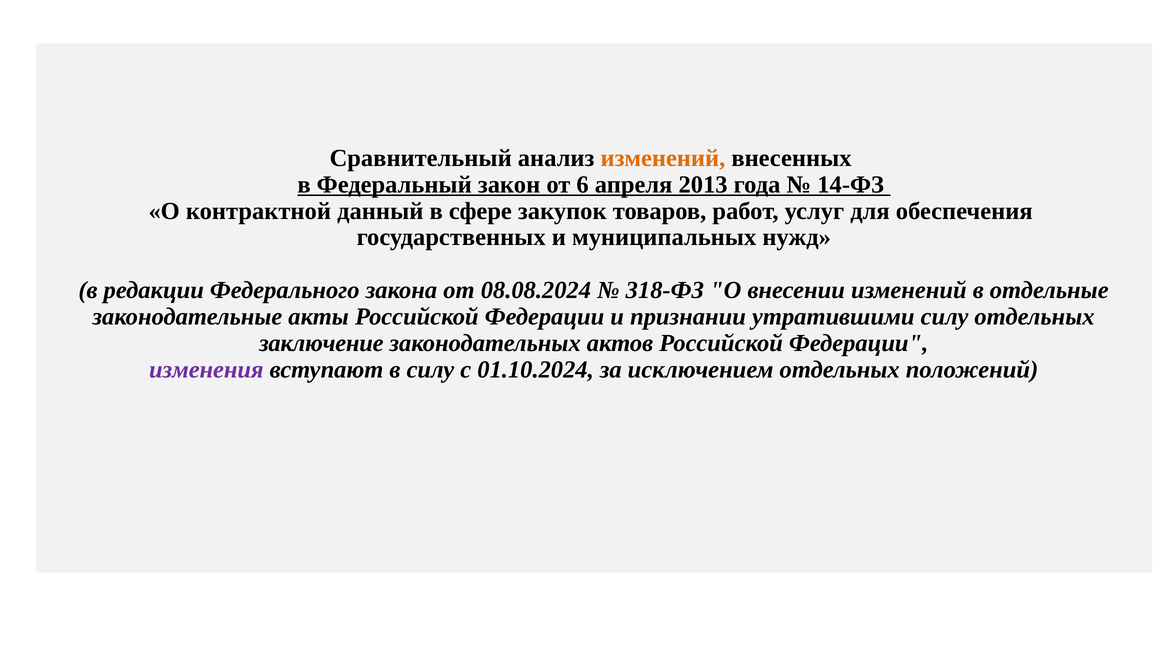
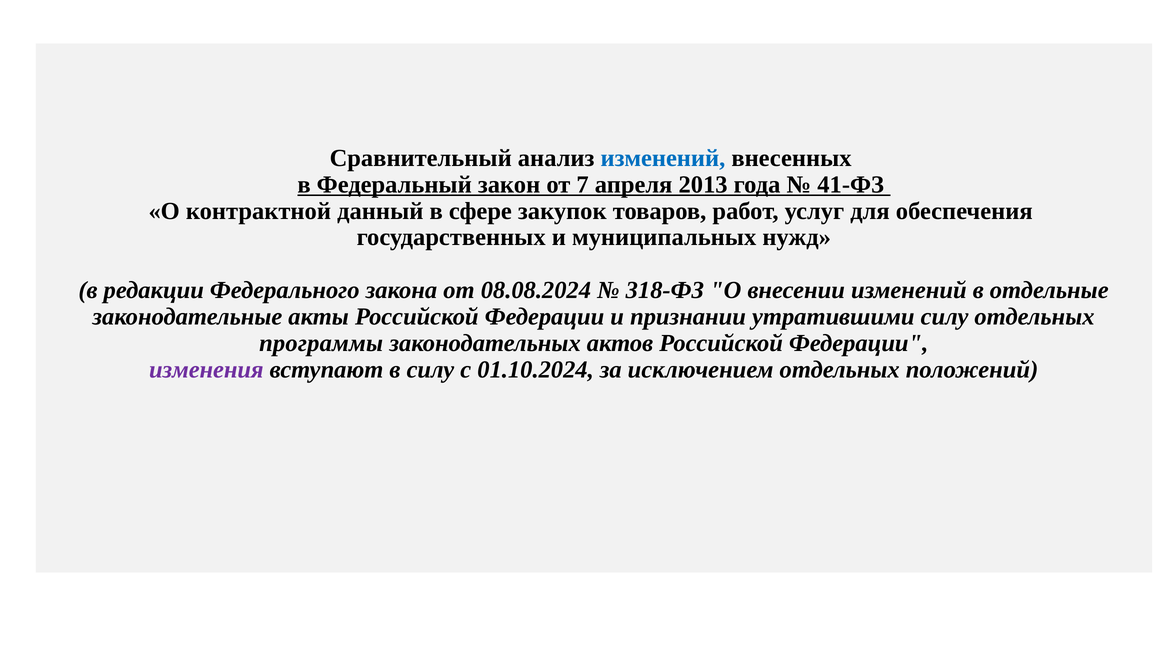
изменений colour: orange -> blue (663, 158)
6: 6 -> 7 (583, 184)
14-ФЗ: 14-ФЗ -> 41-ФЗ (851, 184)
заключение: заключение -> программы (321, 343)
